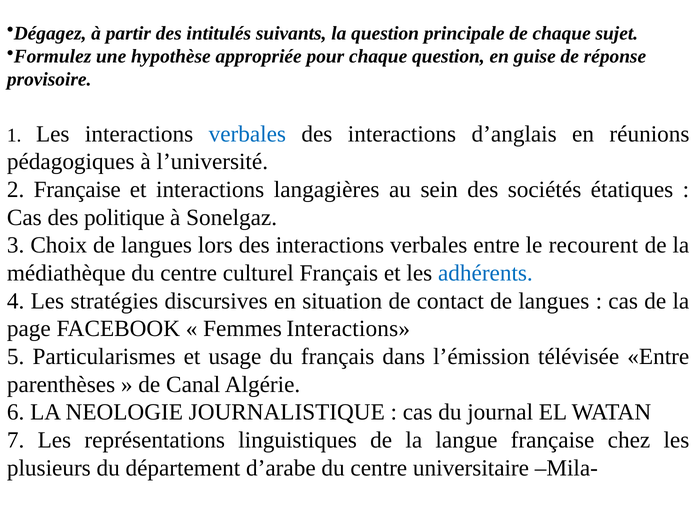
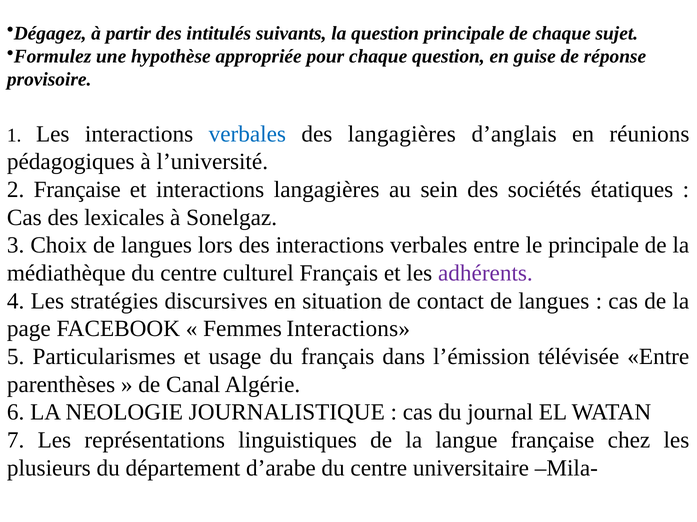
interactions: interactions -> langagières (402, 134)
politique: politique -> lexicales (124, 218)
le recourent: recourent -> principale (594, 246)
adhérents colour: blue -> purple (485, 273)
